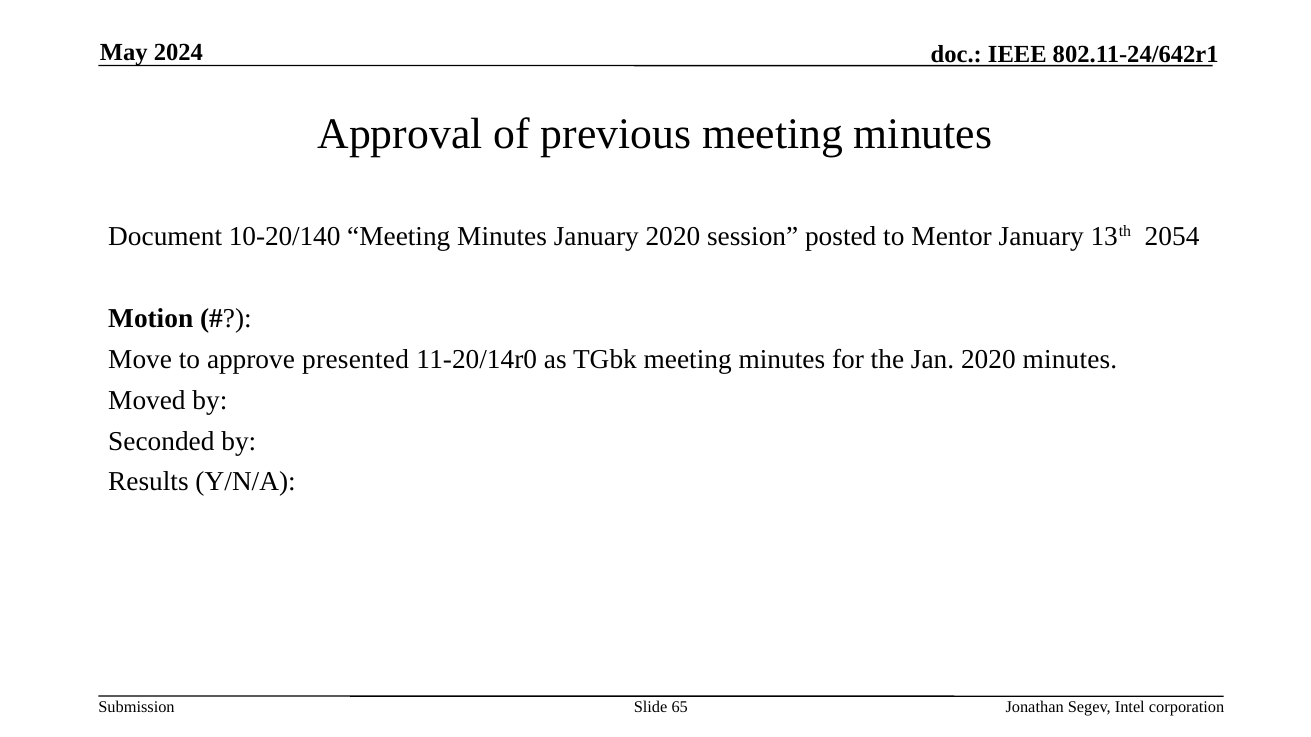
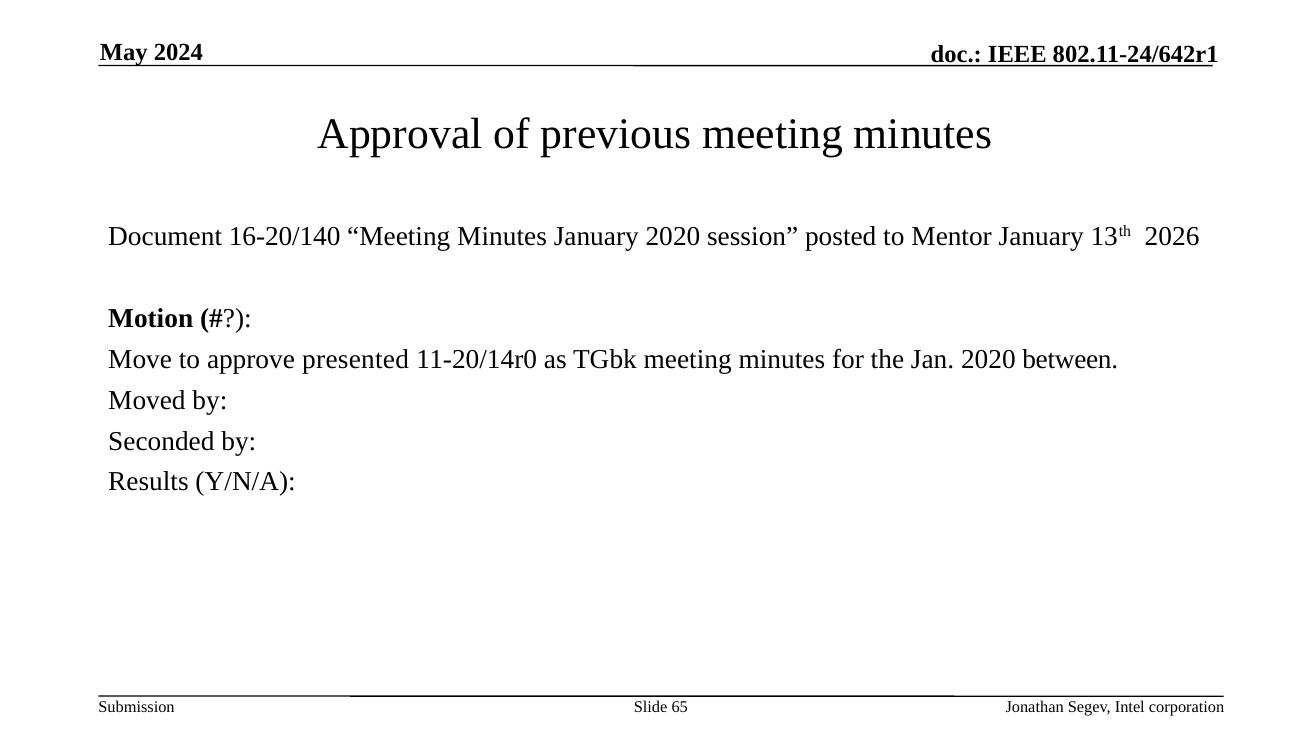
10-20/140: 10-20/140 -> 16-20/140 (285, 236)
2054: 2054 -> 2026 (1172, 236)
2020 minutes: minutes -> between (1070, 359)
